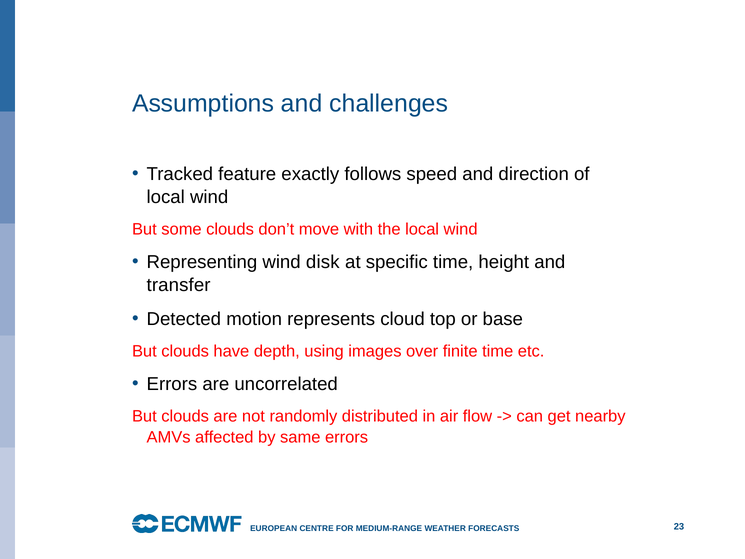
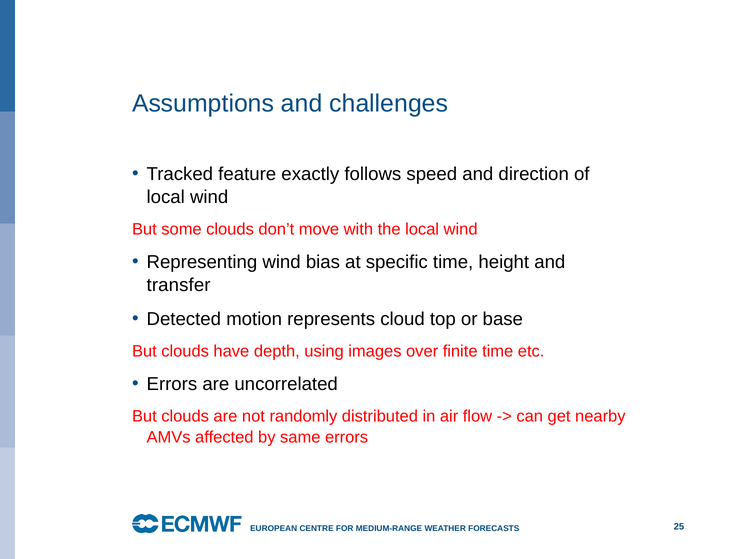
disk: disk -> bias (323, 262)
23: 23 -> 25 (679, 527)
